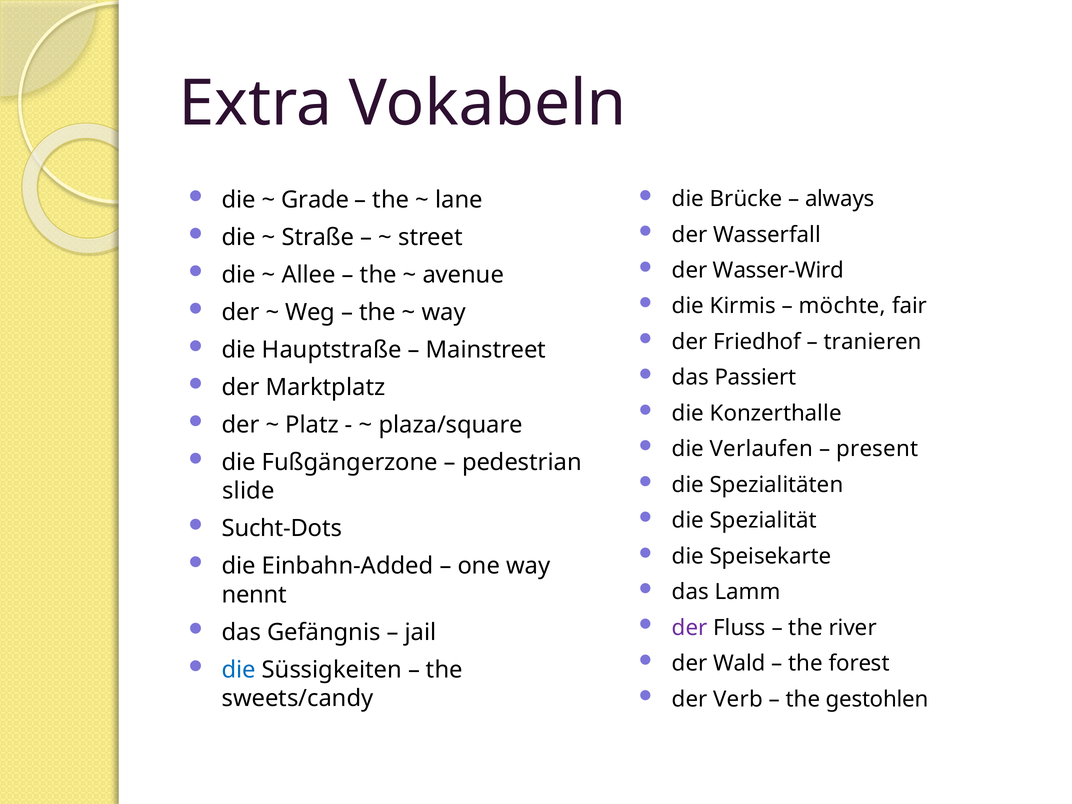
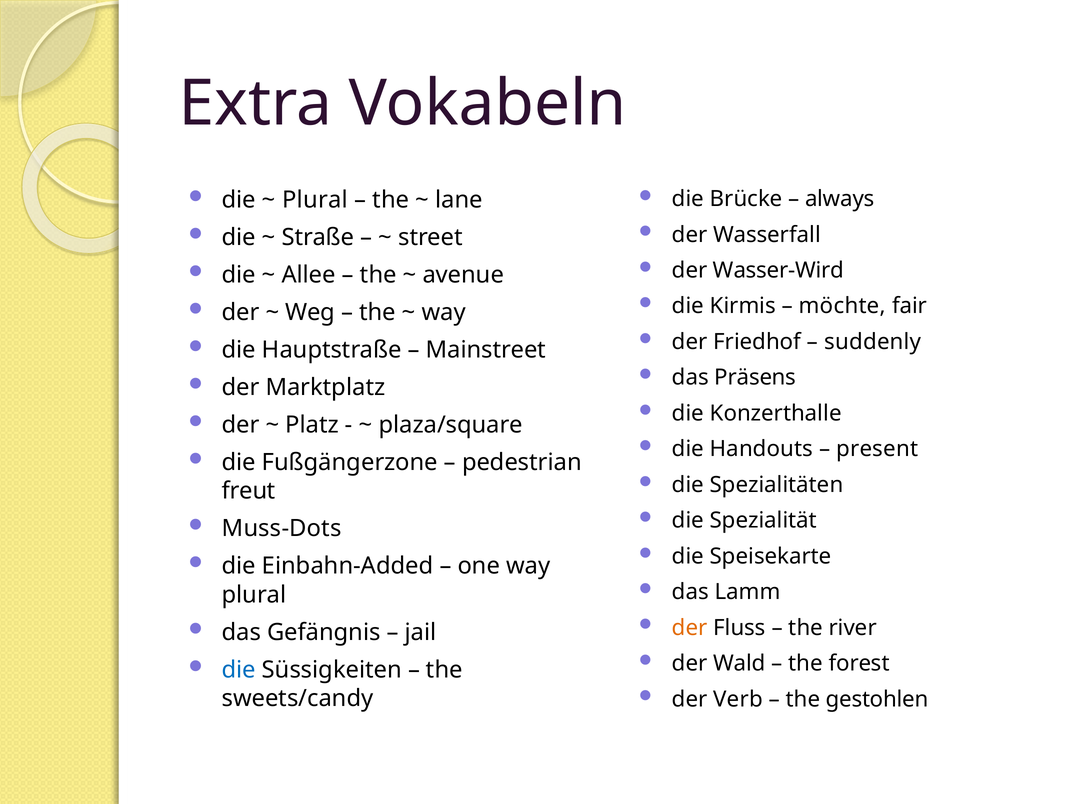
Grade: Grade -> Plural (315, 200)
tranieren: tranieren -> suddenly (873, 342)
Passiert: Passiert -> Präsens (755, 378)
Verlaufen: Verlaufen -> Handouts (761, 449)
slide: slide -> freut (249, 491)
Sucht-Dots: Sucht-Dots -> Muss-Dots (282, 529)
nennt: nennt -> plural (254, 595)
der colour: purple -> orange (690, 628)
